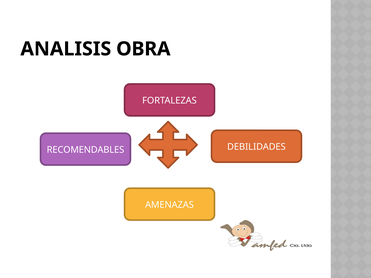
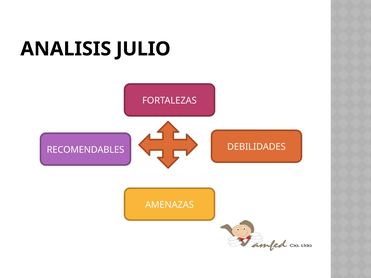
OBRA: OBRA -> JULIO (143, 49)
